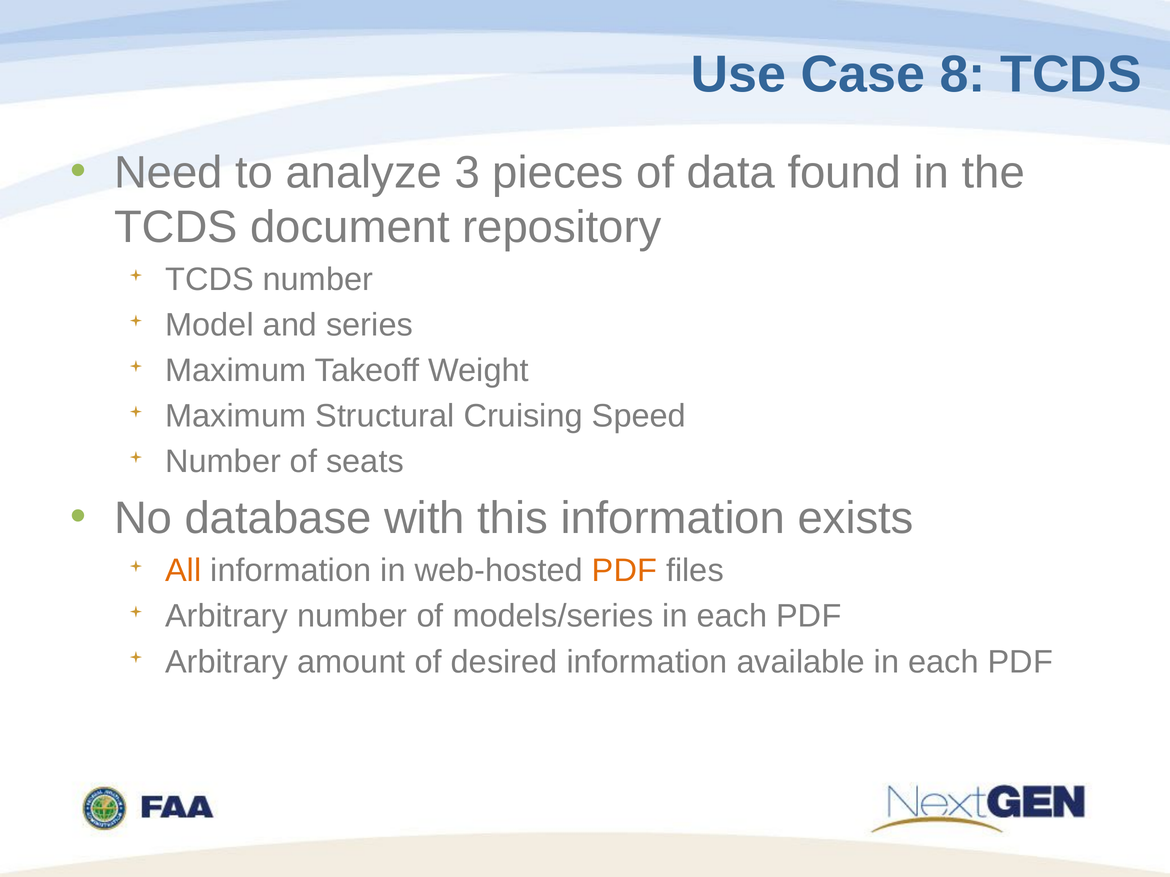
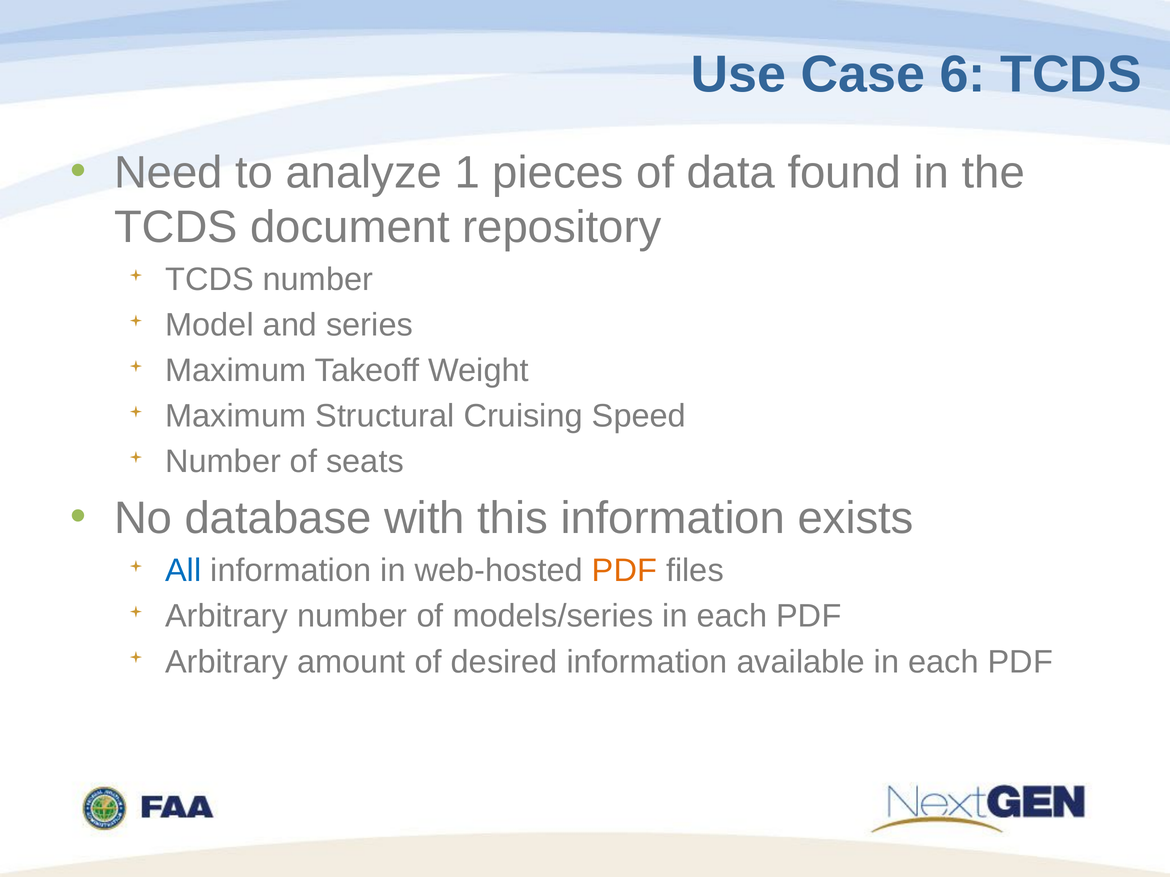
8: 8 -> 6 (963, 75)
3: 3 -> 1 (467, 173)
All colour: orange -> blue (183, 571)
